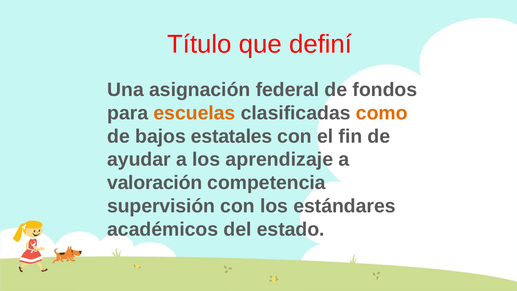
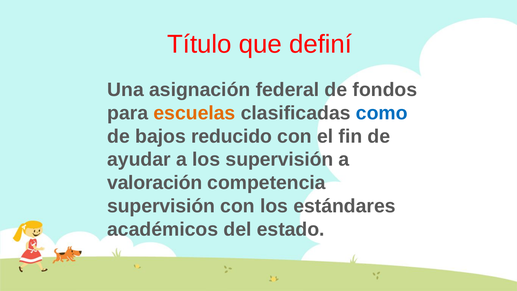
como colour: orange -> blue (382, 113)
estatales: estatales -> reducido (232, 136)
los aprendizaje: aprendizaje -> supervisión (280, 159)
